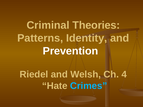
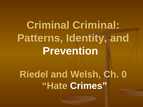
Criminal Theories: Theories -> Criminal (96, 25)
4: 4 -> 0 (124, 75)
Crimes colour: light blue -> white (89, 86)
